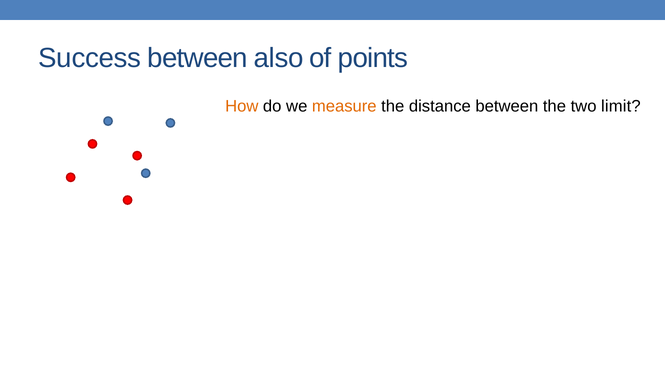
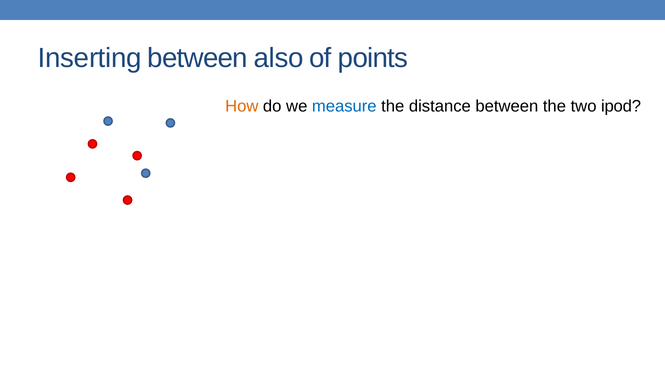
Success: Success -> Inserting (90, 58)
measure colour: orange -> blue (344, 106)
limit: limit -> ipod (621, 106)
